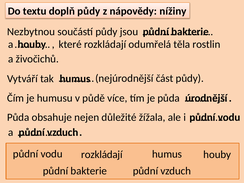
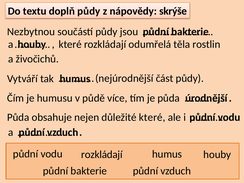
nížiny: nížiny -> skrýše (173, 11)
důležité žížala: žížala -> které (152, 117)
